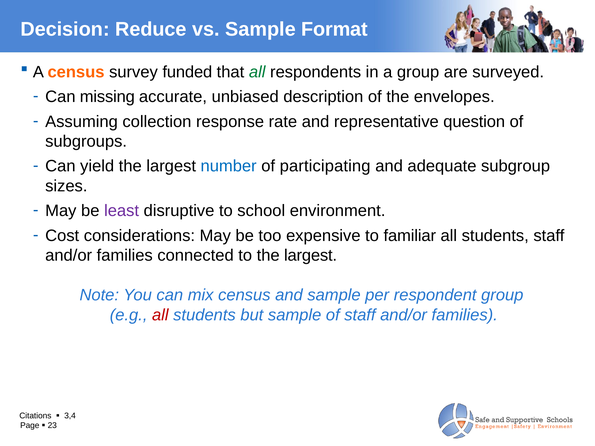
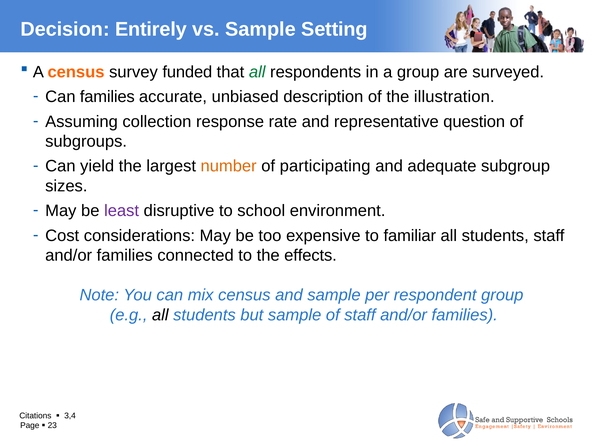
Reduce: Reduce -> Entirely (151, 29)
Format: Format -> Setting (334, 29)
Can missing: missing -> families (107, 97)
envelopes: envelopes -> illustration (454, 97)
number colour: blue -> orange (229, 166)
to the largest: largest -> effects (310, 256)
all colour: red -> black (160, 315)
